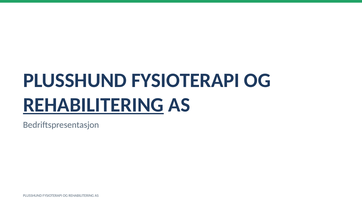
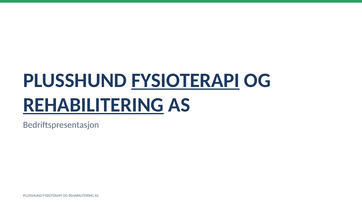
FYSIOTERAPI underline: none -> present (185, 80)
